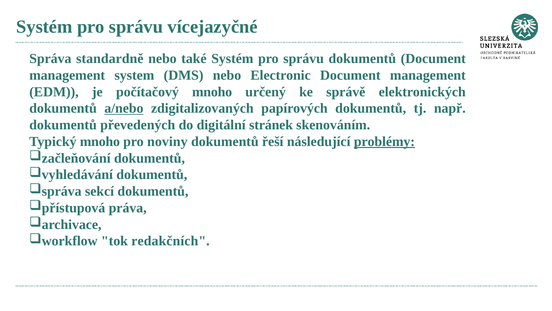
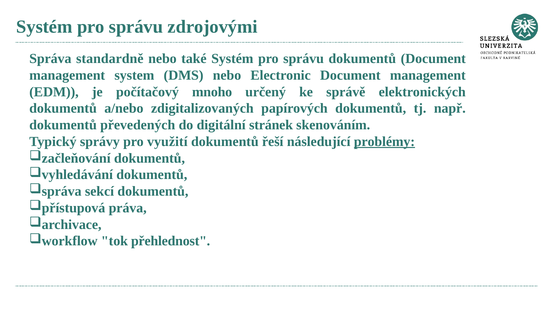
vícejazyčné: vícejazyčné -> zdrojovými (213, 27)
a/nebo underline: present -> none (124, 108)
Typický mnoho: mnoho -> správy (100, 141)
noviny: noviny -> využití (167, 141)
redakčních: redakčních -> přehlednost (171, 241)
